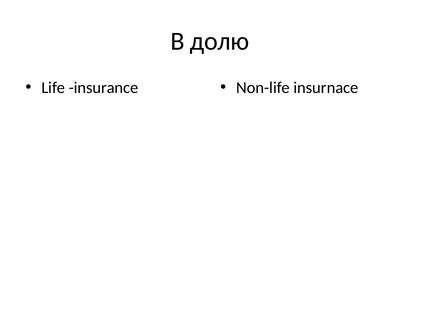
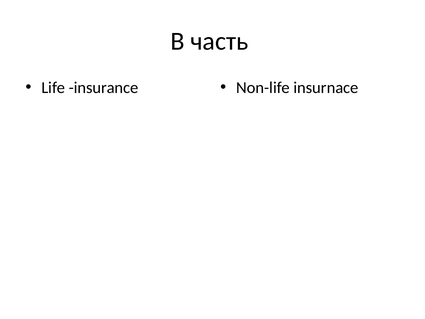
долю: долю -> часть (219, 41)
